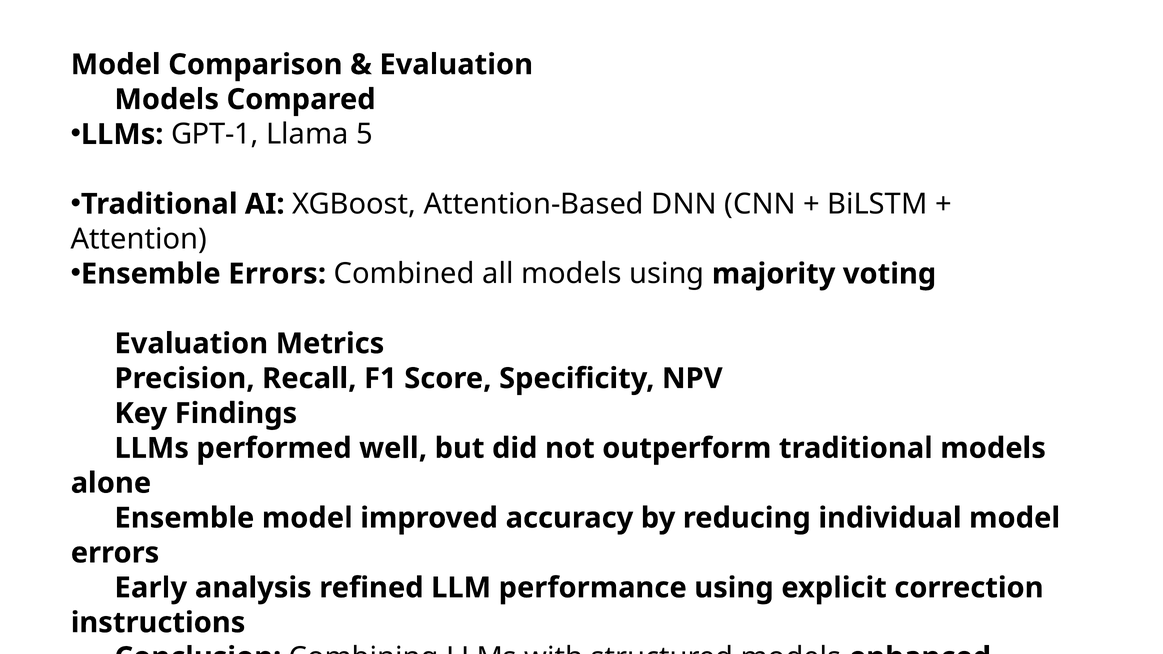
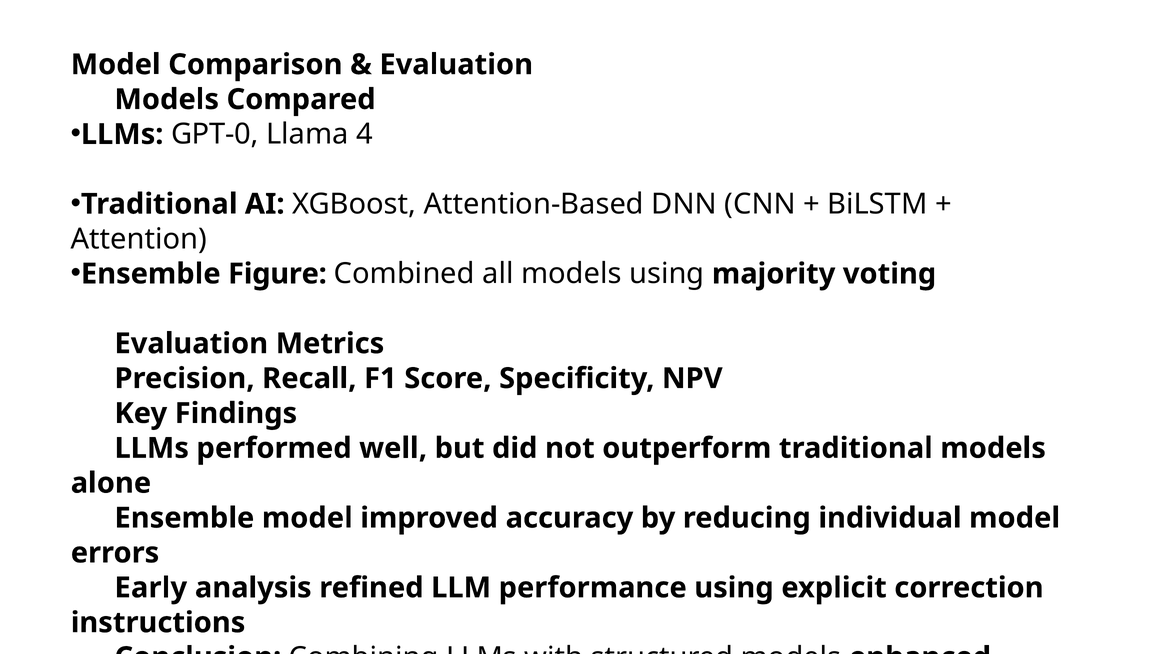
GPT-1: GPT-1 -> GPT-0 (215, 134)
5: 5 -> 4 (364, 134)
Ensemble Errors: Errors -> Figure (277, 274)
